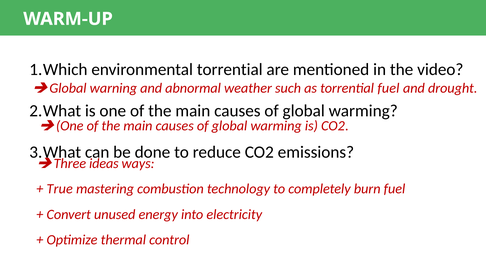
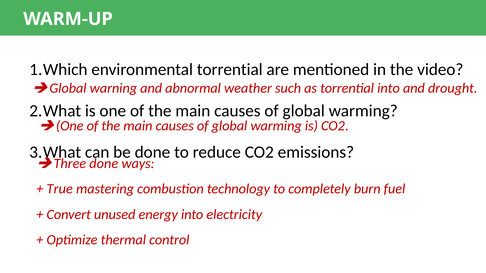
torrential fuel: fuel -> into (389, 88)
Three ideas: ideas -> done (104, 164)
